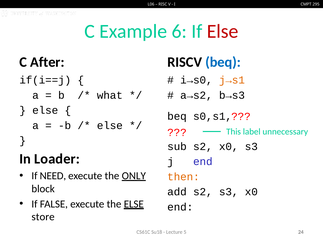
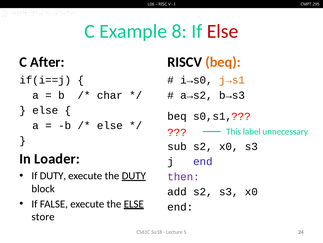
6: 6 -> 8 (179, 31)
beq colour: blue -> orange (223, 62)
what: what -> char (110, 95)
If NEED: NEED -> DUTY (53, 175)
the ONLY: ONLY -> DUTY (134, 175)
then colour: orange -> purple (183, 176)
